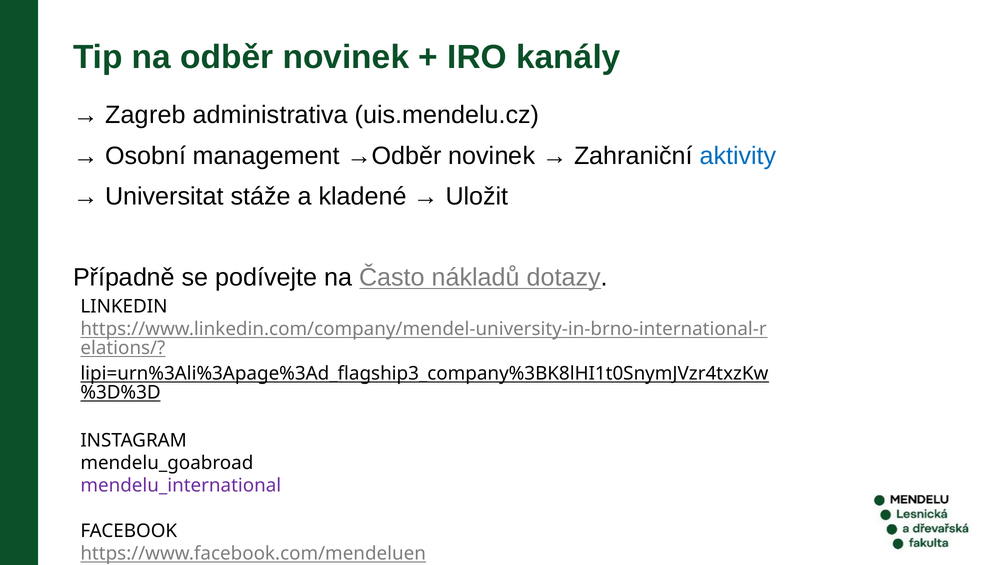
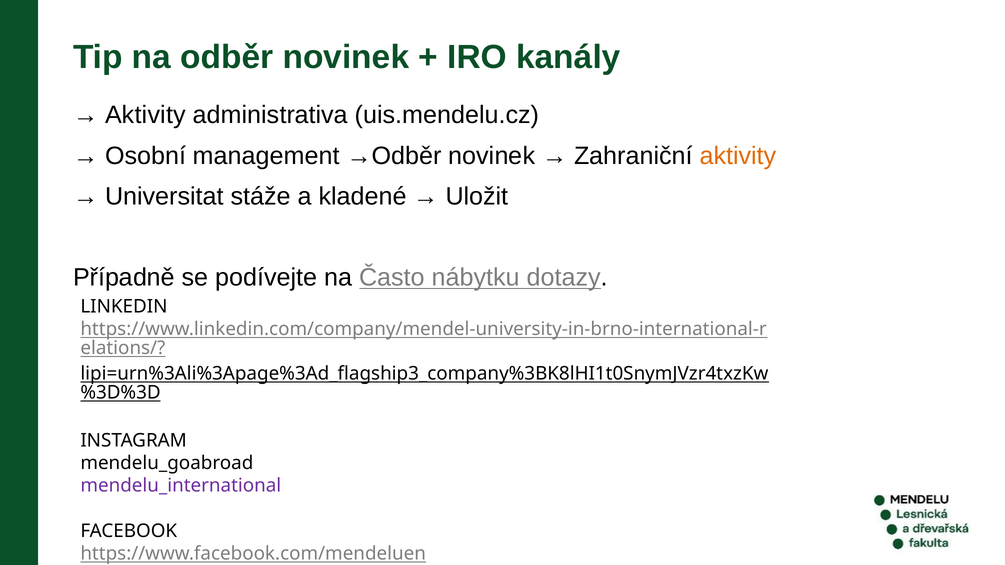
Zagreb: Zagreb -> Aktivity (145, 115)
aktivity colour: blue -> orange (738, 156)
nákladů: nákladů -> nábytku (476, 278)
